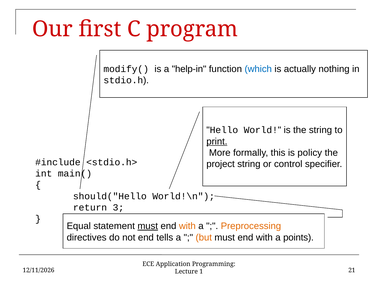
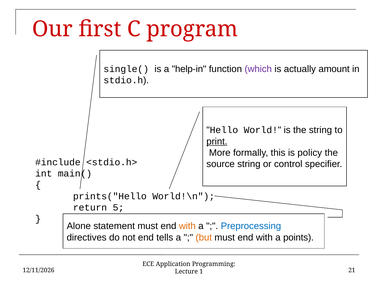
modify(: modify( -> single( (126, 69)
which colour: blue -> purple (258, 69)
nothing: nothing -> amount (334, 69)
project: project -> source (221, 164)
should("Hello: should("Hello -> prints("Hello (110, 197)
3: 3 -> 5 (118, 208)
Equal: Equal -> Alone (79, 226)
must underline: present -> none (148, 226)
Preprocessing colour: orange -> blue (251, 226)
